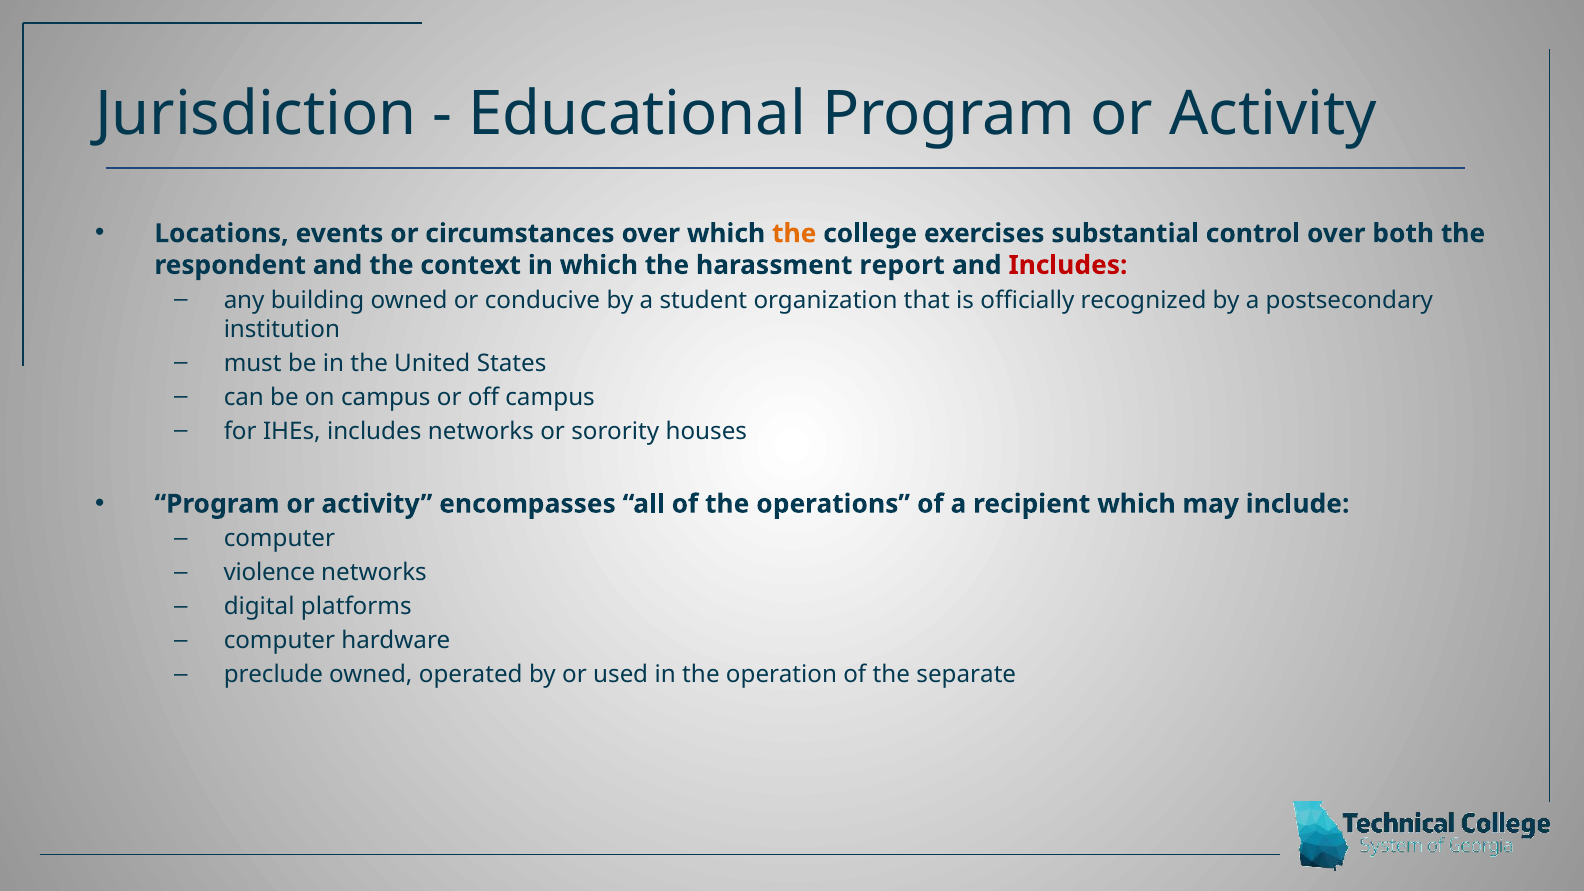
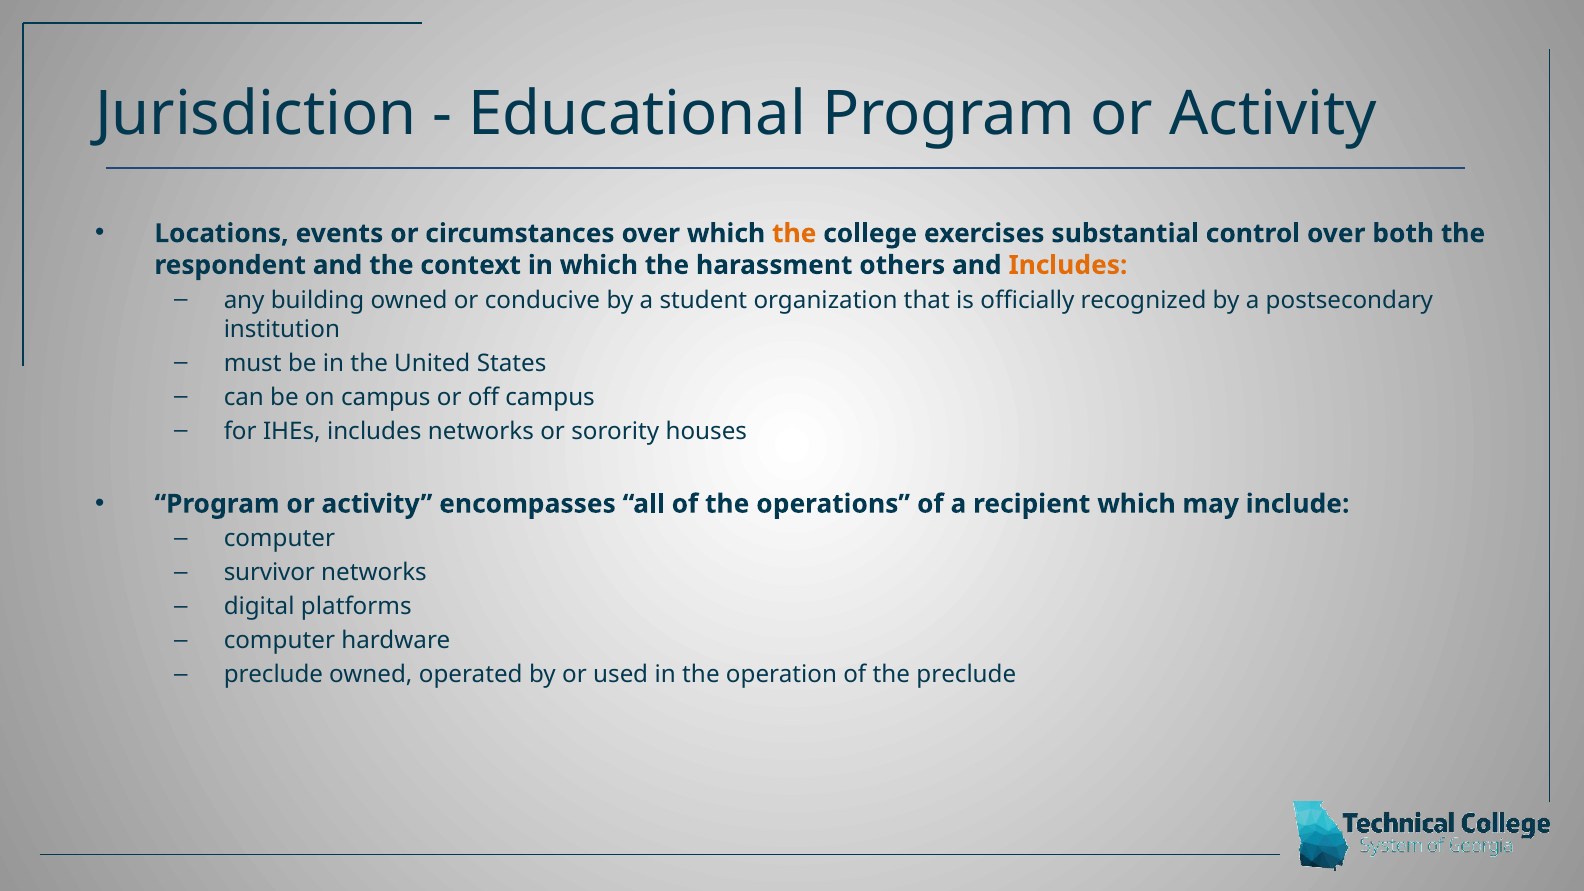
report: report -> others (902, 265)
Includes colour: red -> orange (1068, 265)
violence: violence -> survivor (269, 573)
the separate: separate -> preclude (966, 675)
